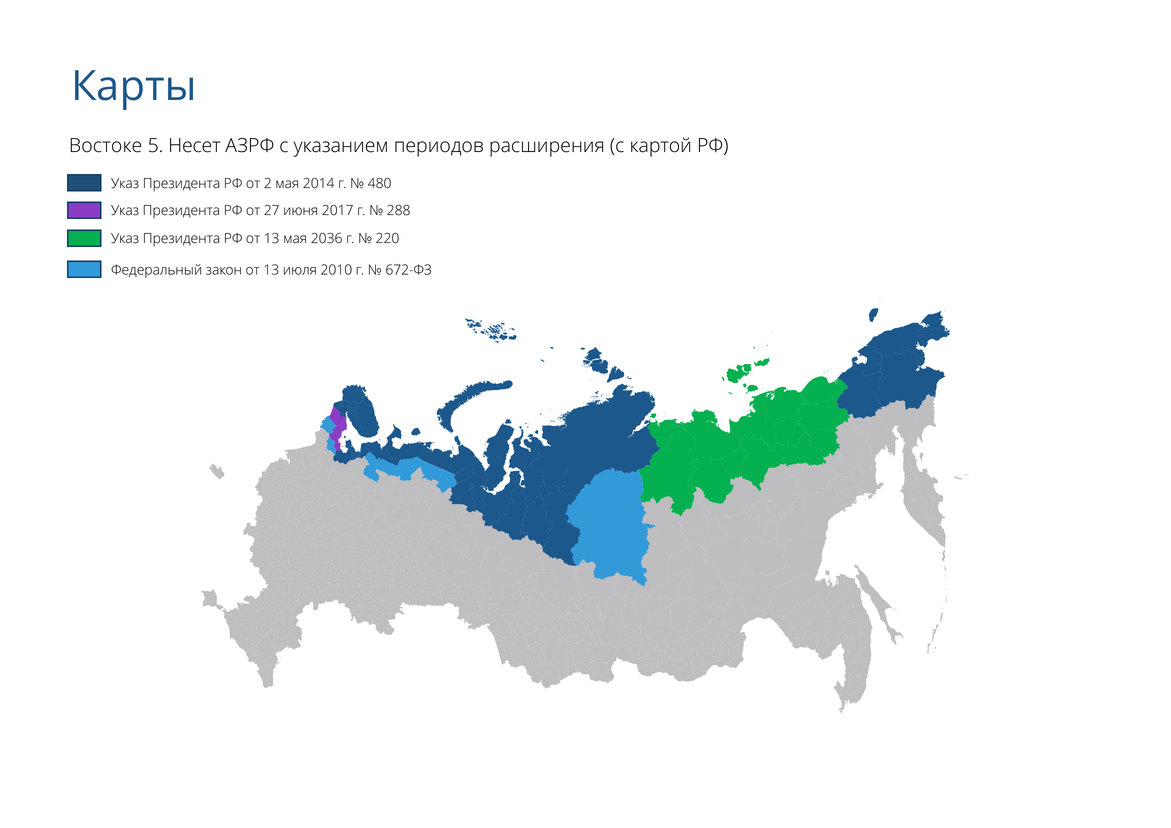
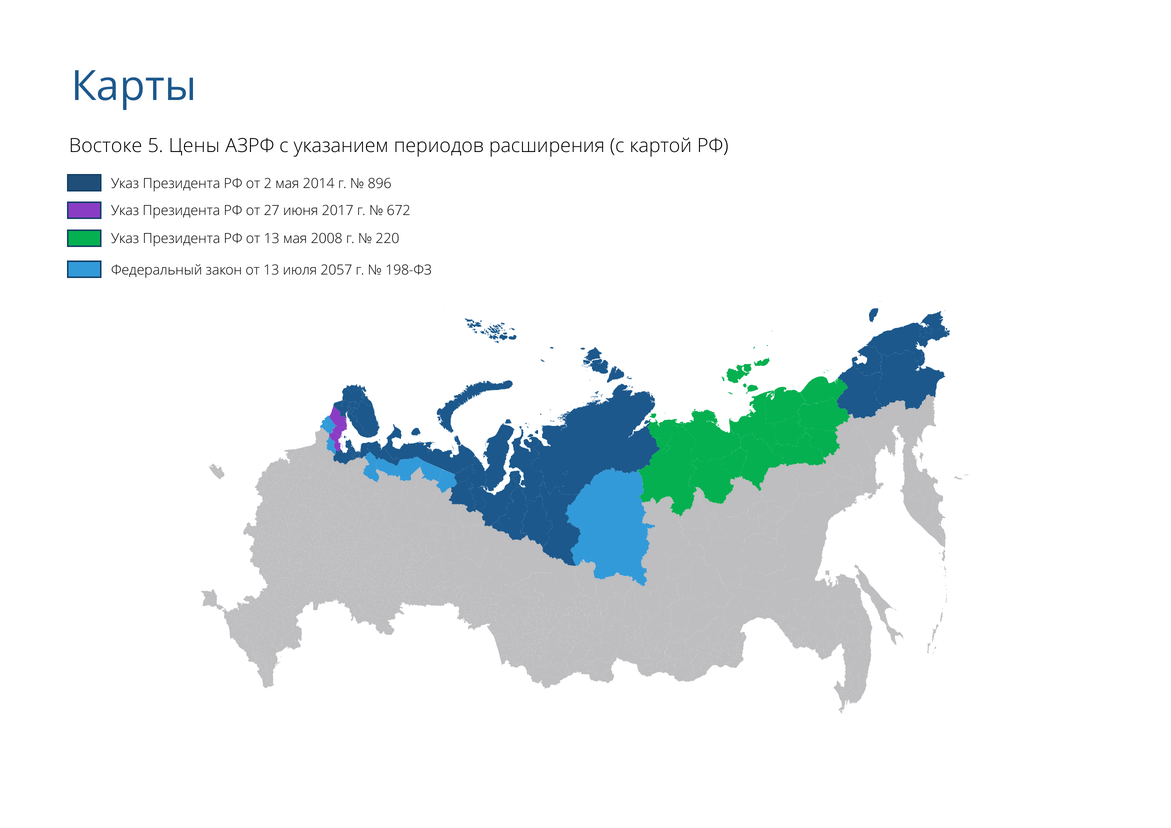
Несет: Несет -> Цены (194, 146)
480: 480 -> 896 (380, 183)
288: 288 -> 672 (399, 210)
2036: 2036 -> 2008 (327, 239)
2010: 2010 -> 2057 (336, 270)
672-ФЗ: 672-ФЗ -> 198-ФЗ (409, 270)
